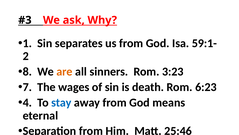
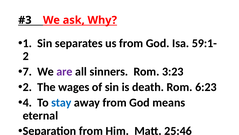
8: 8 -> 7 (27, 71)
are colour: orange -> purple (64, 71)
7: 7 -> 2 (27, 87)
